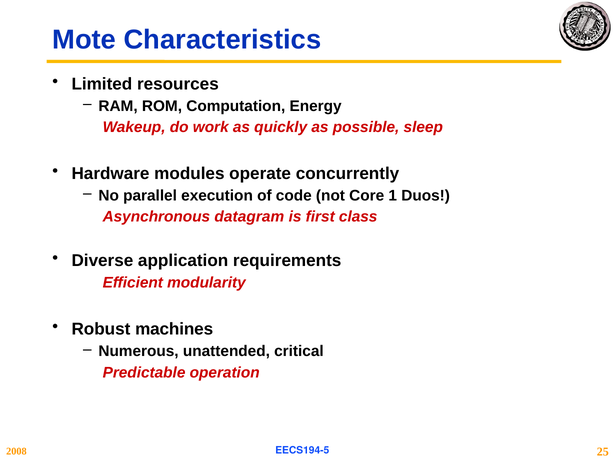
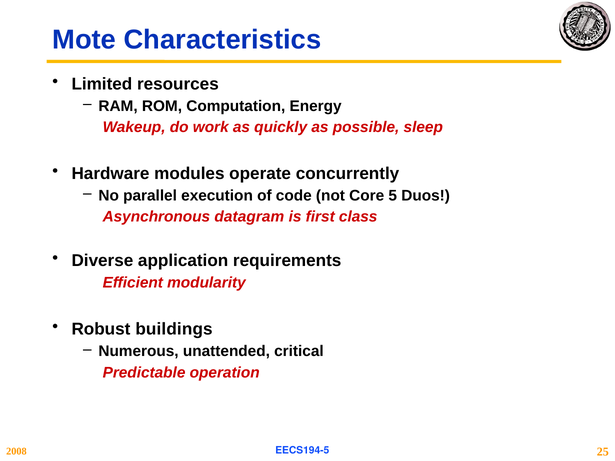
1: 1 -> 5 (393, 196)
machines: machines -> buildings (174, 329)
